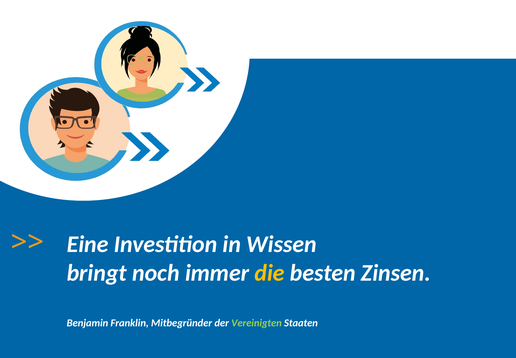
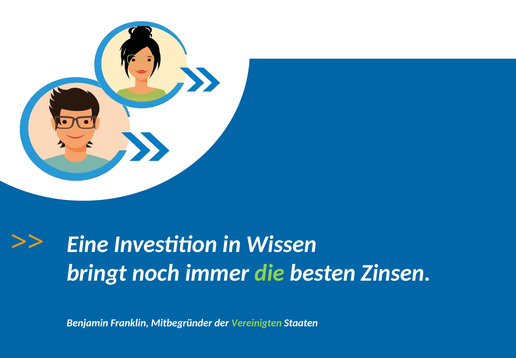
die colour: yellow -> light green (270, 272)
